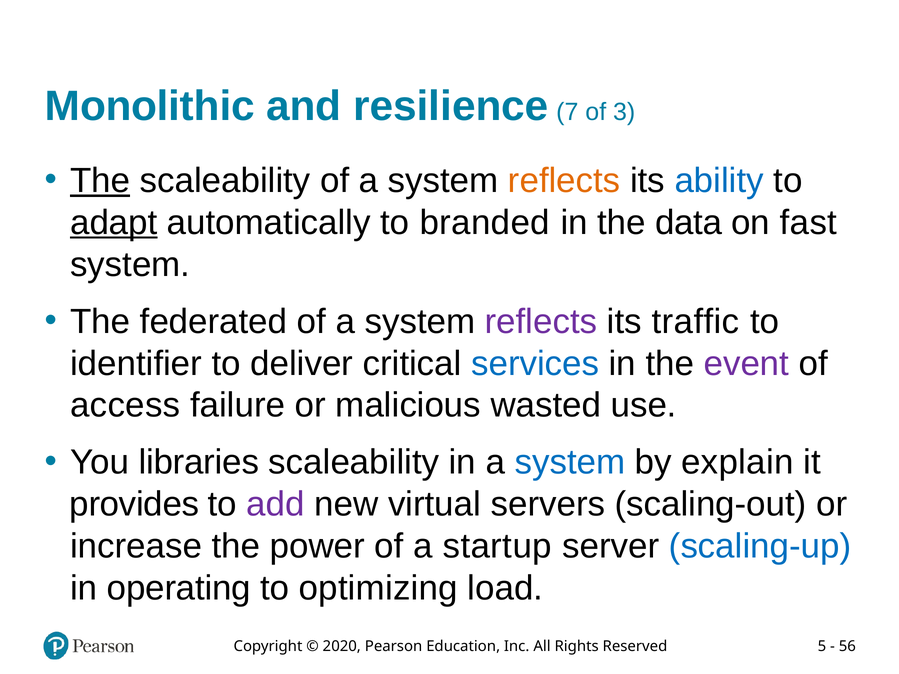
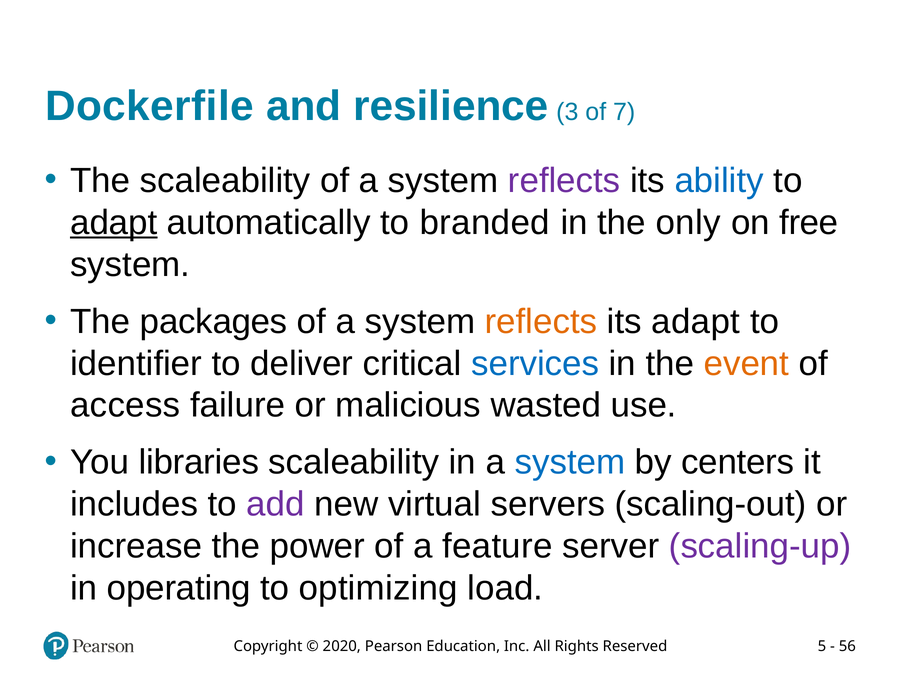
Monolithic: Monolithic -> Dockerfile (149, 107)
7: 7 -> 3 (567, 112)
3: 3 -> 7 (624, 112)
The underline: present -> none (100, 181)
reflects colour: orange -> purple (564, 181)
data: data -> only (688, 223)
fast: fast -> free (809, 223)
federated: federated -> packages (214, 322)
reflects colour: purple -> orange (541, 322)
its traffic: traffic -> adapt (696, 322)
event colour: purple -> orange (746, 364)
explain: explain -> centers (738, 463)
provides: provides -> includes (134, 505)
startup: startup -> feature (497, 547)
scaling-up colour: blue -> purple (760, 547)
